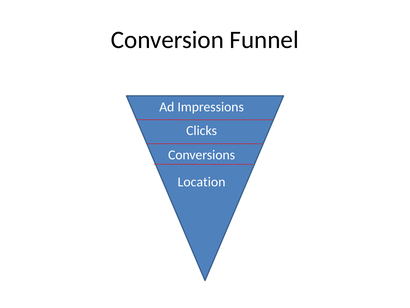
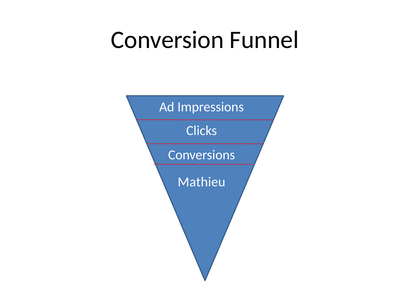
Location: Location -> Mathieu (202, 182)
